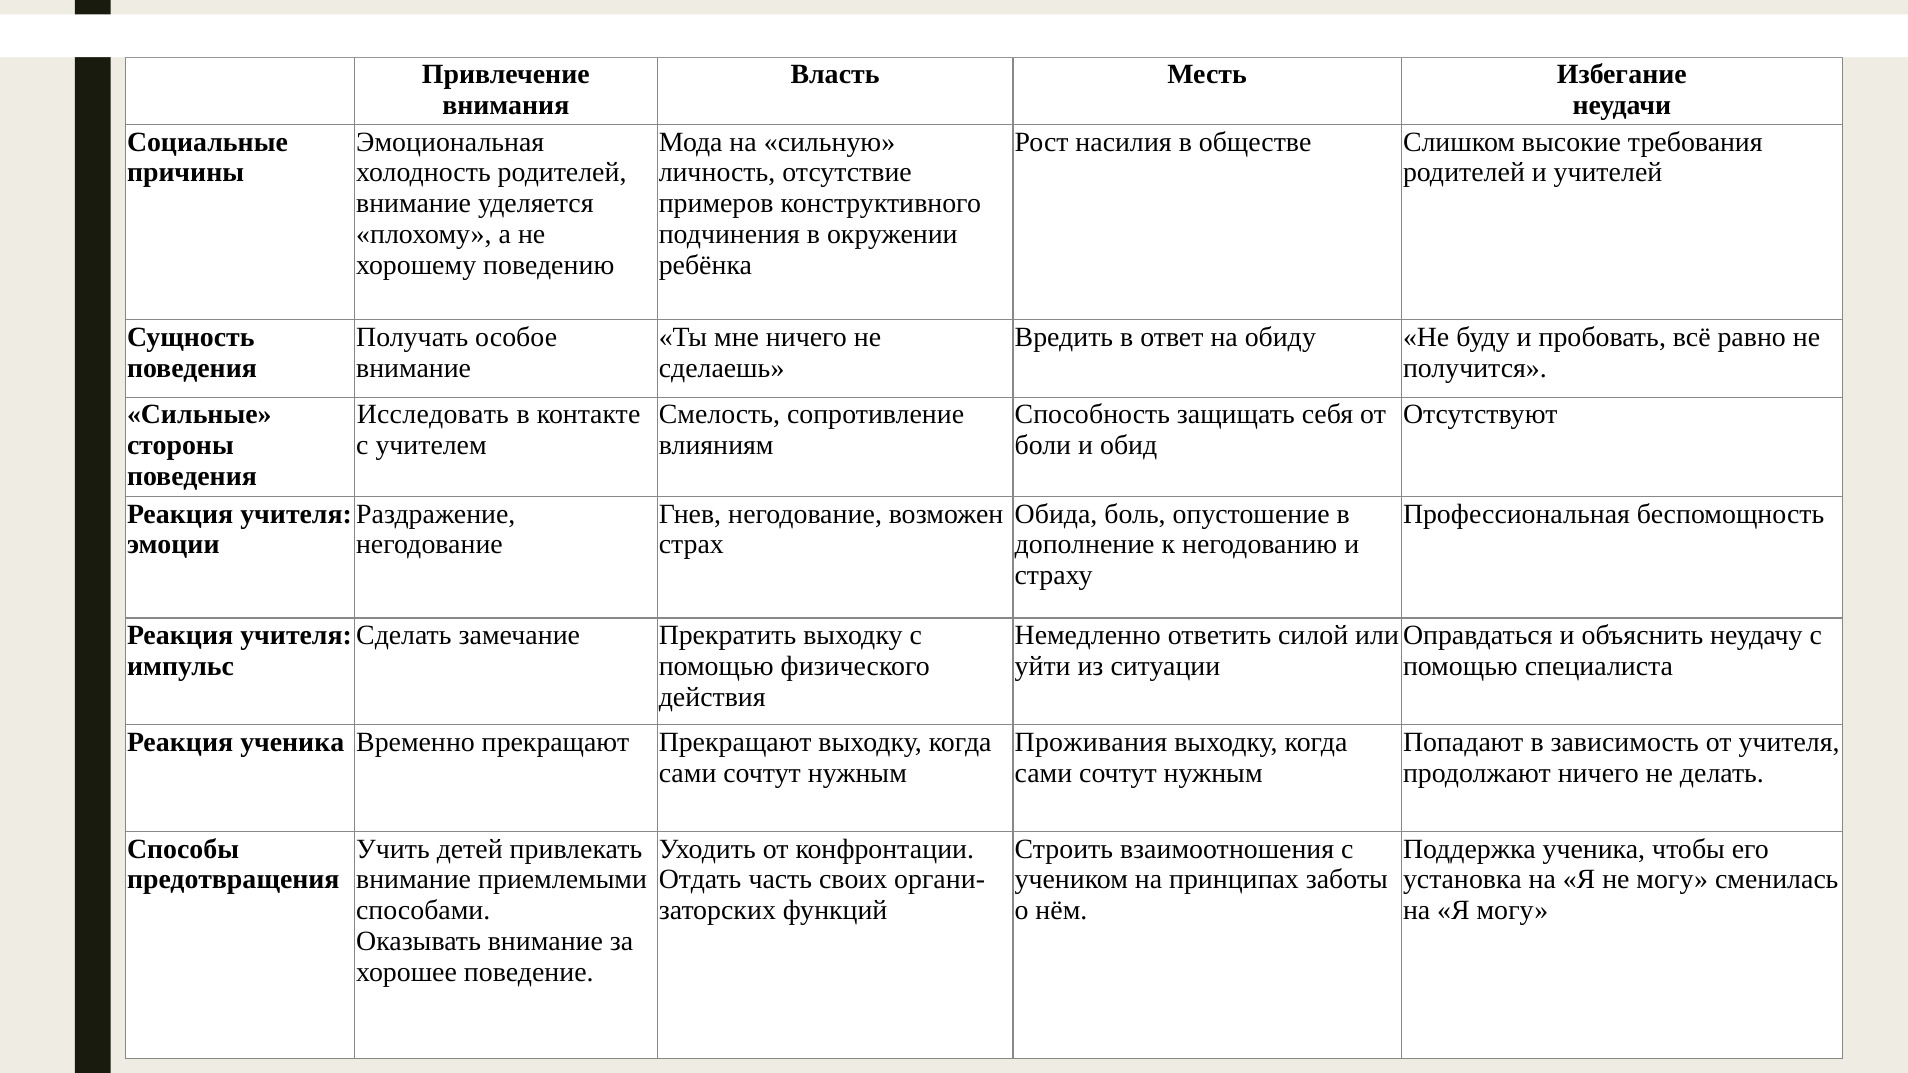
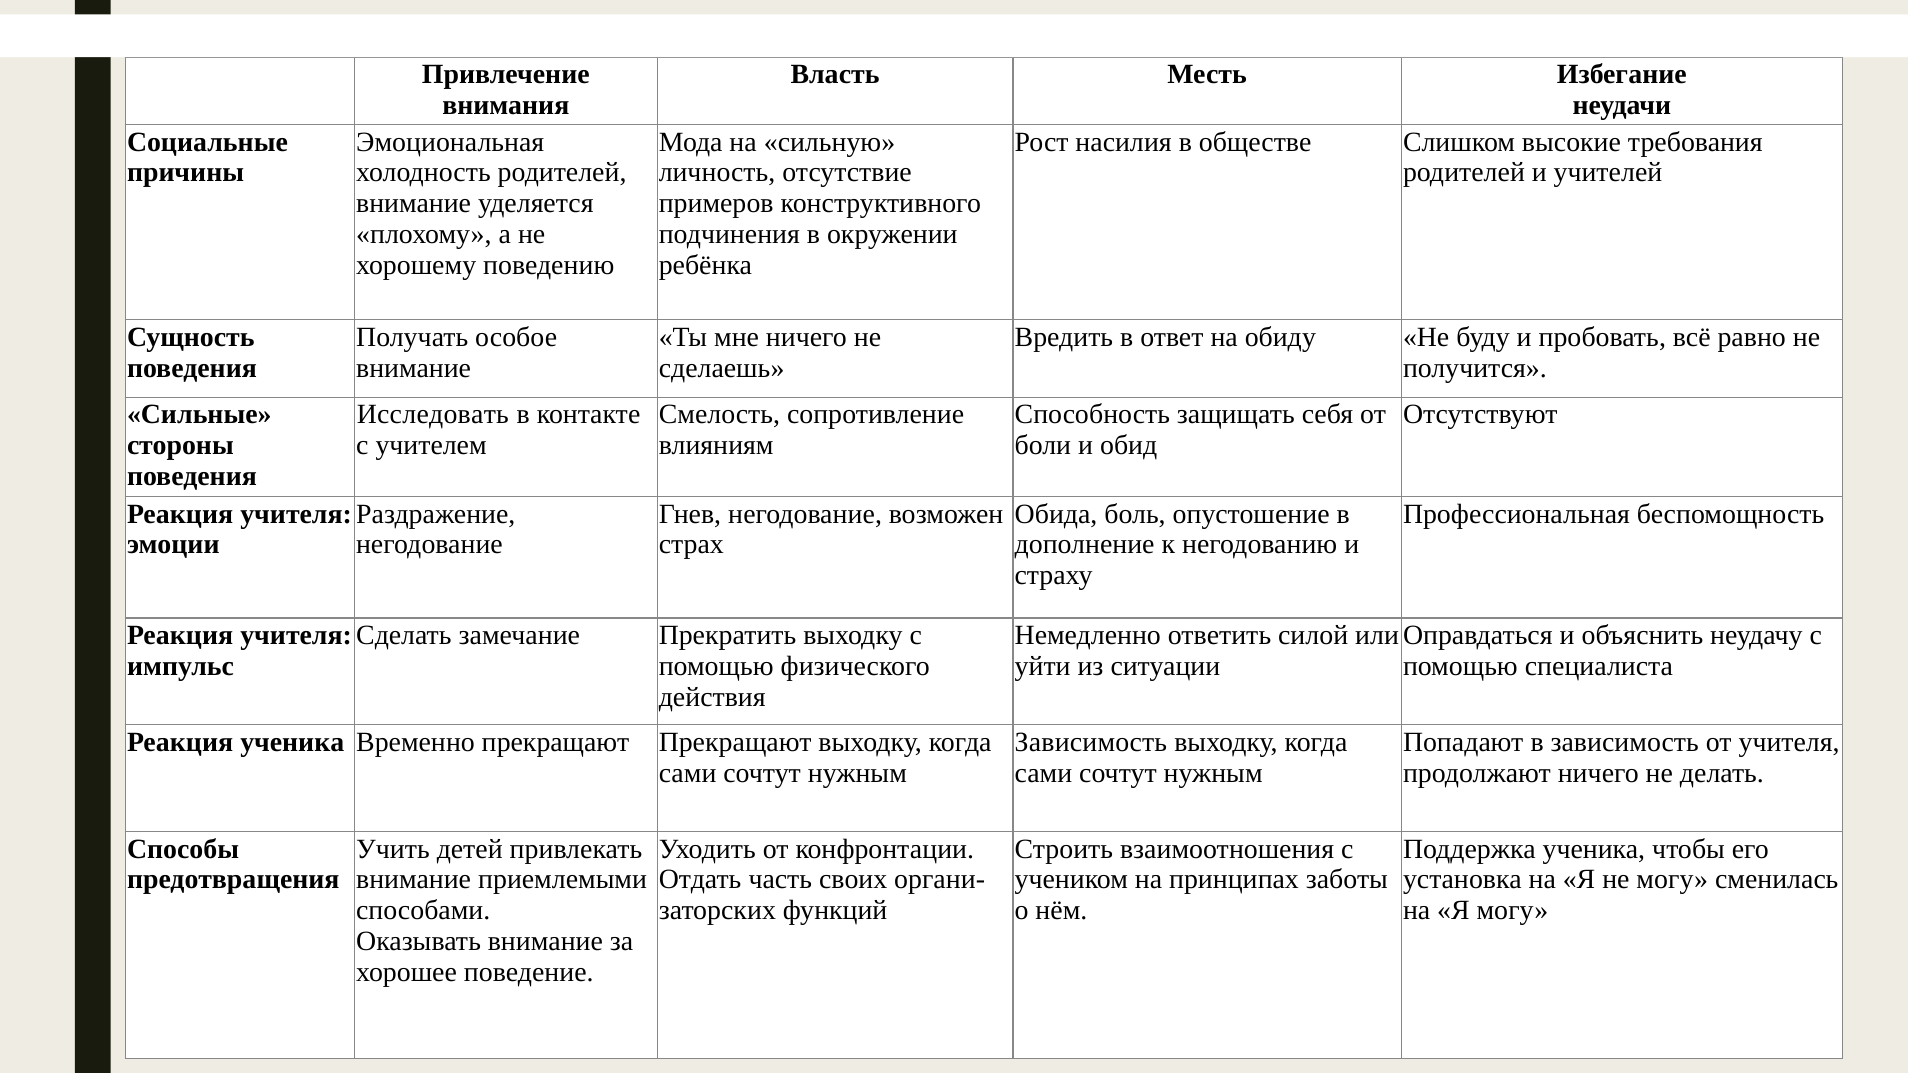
Проживания: Проживания -> Зависимость (1091, 742)
